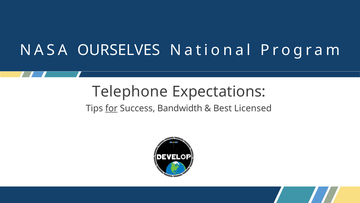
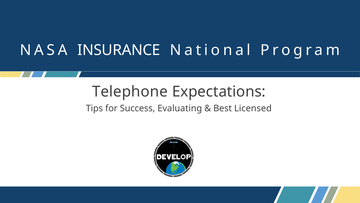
OURSELVES: OURSELVES -> INSURANCE (119, 50)
for underline: present -> none (111, 108)
Bandwidth: Bandwidth -> Evaluating (180, 108)
